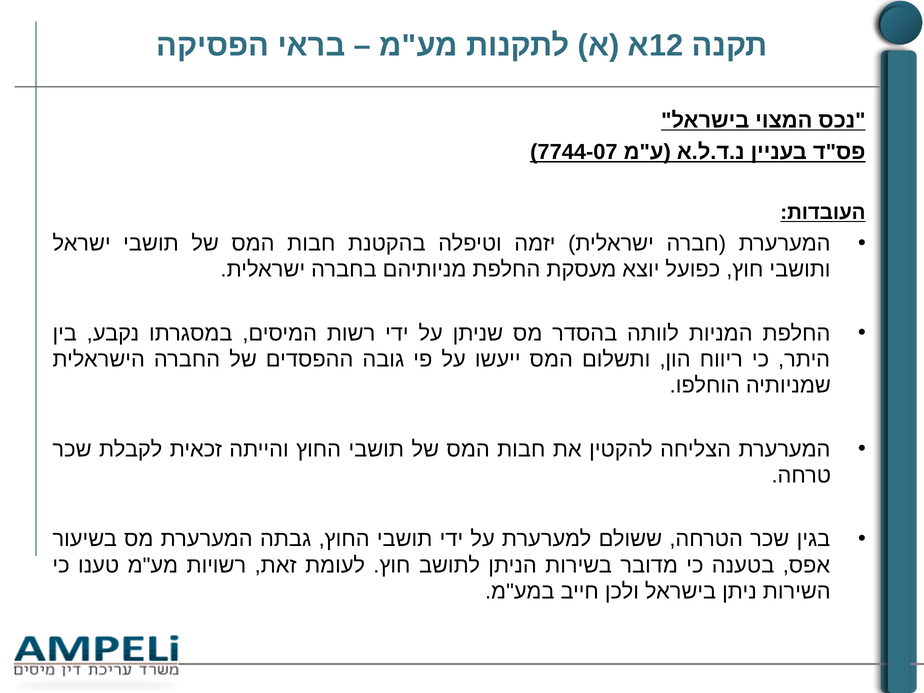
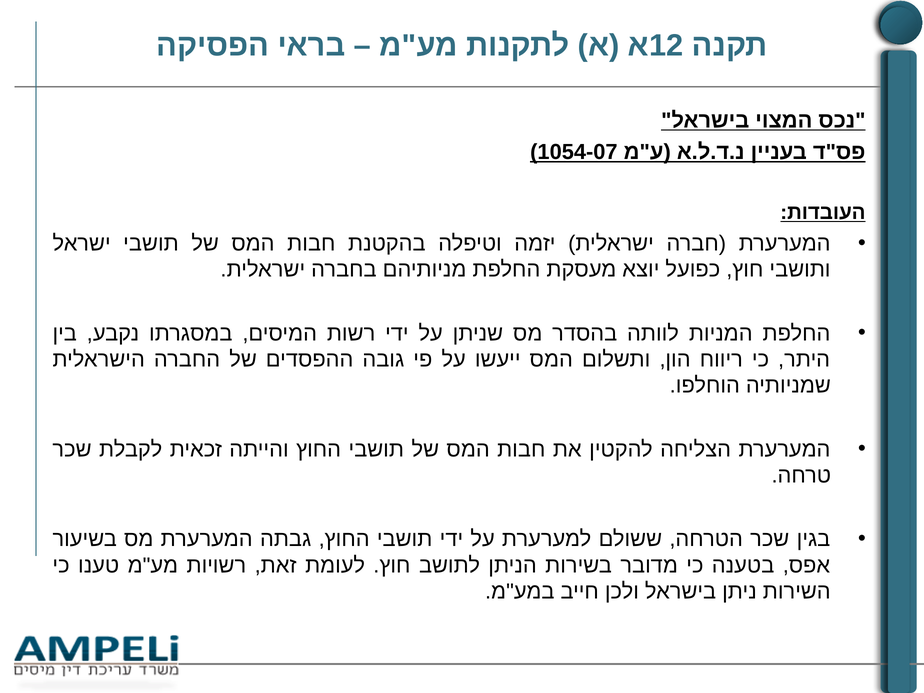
7744-07: 7744-07 -> 1054-07 (578, 152)
